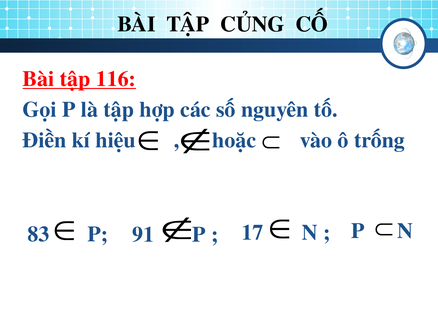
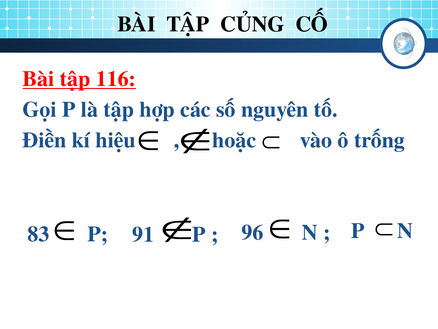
17: 17 -> 96 (252, 232)
